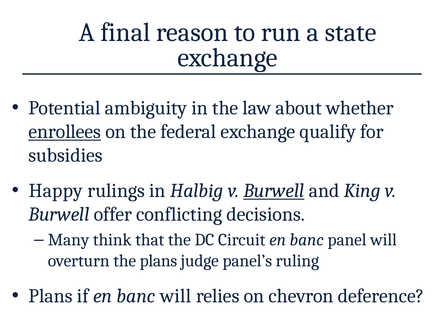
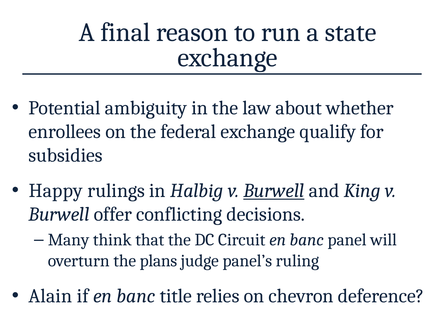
enrollees underline: present -> none (65, 132)
Plans: Plans -> Alain (50, 296)
banc will: will -> title (176, 296)
